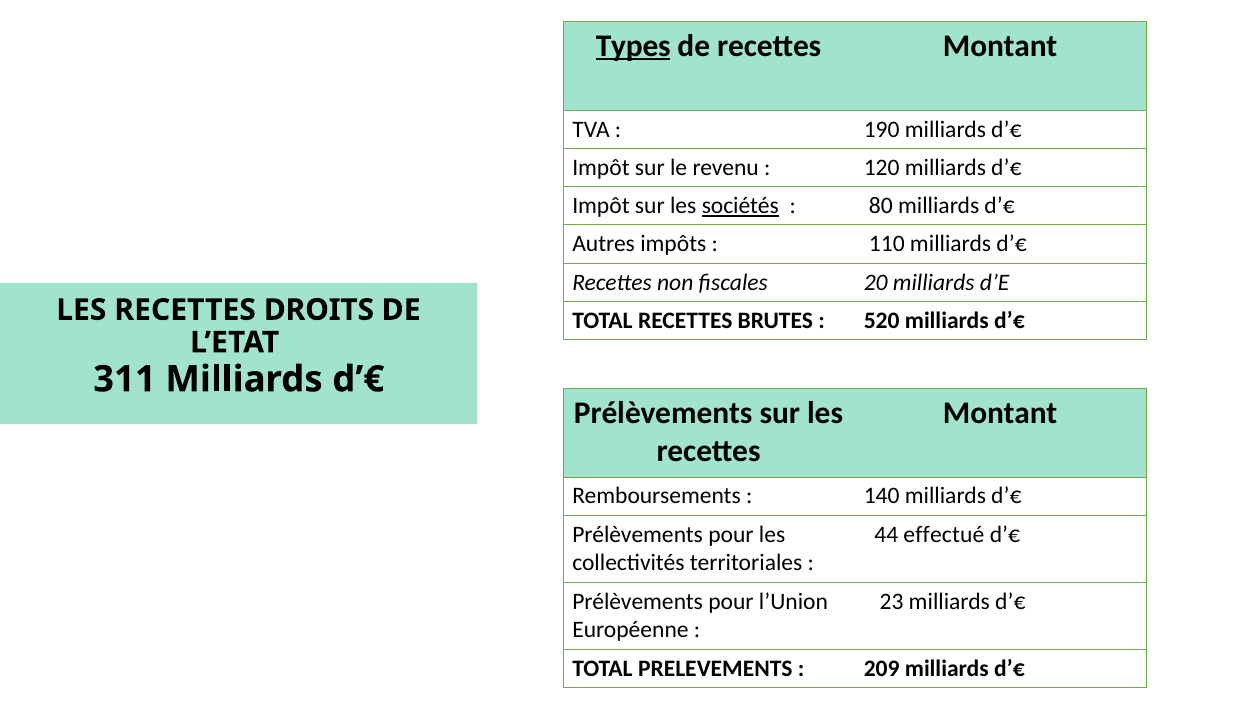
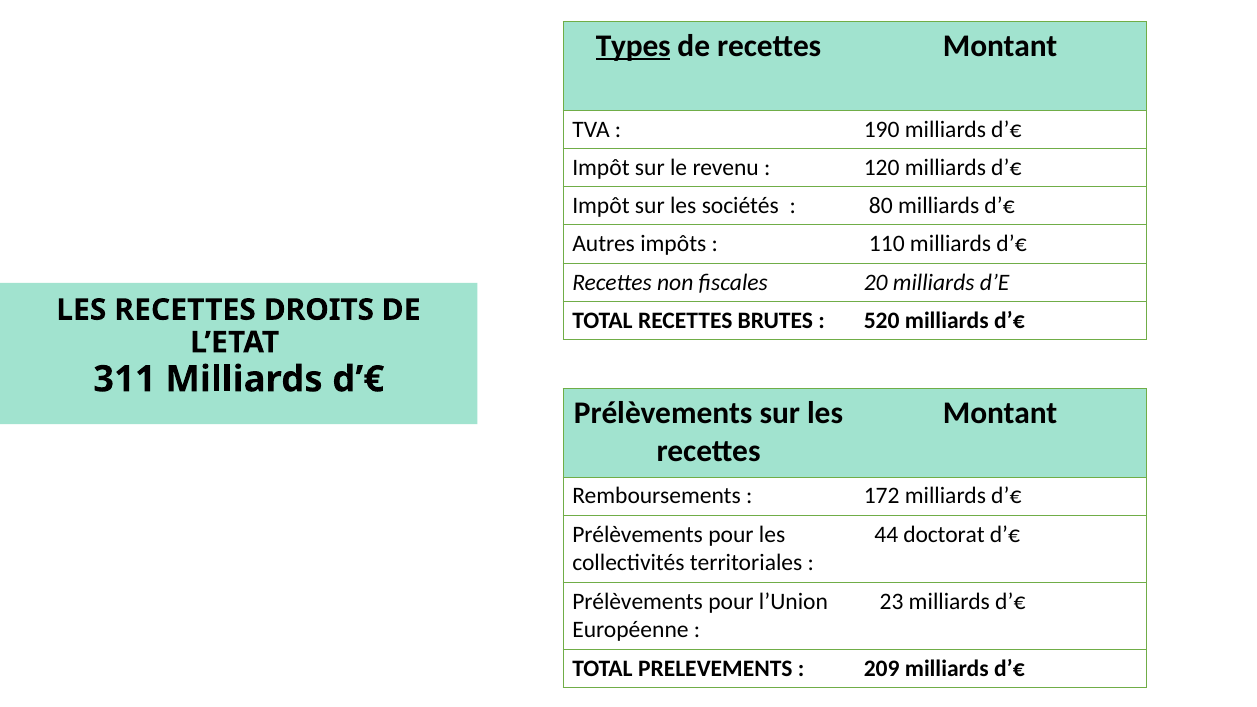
sociétés underline: present -> none (740, 206)
140: 140 -> 172 (882, 496)
effectué: effectué -> doctorat (944, 534)
